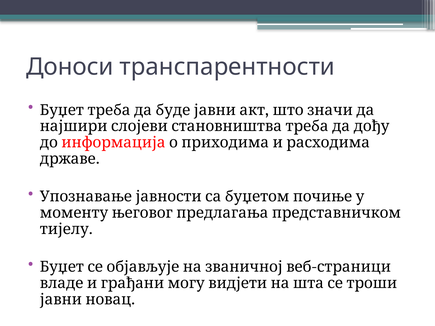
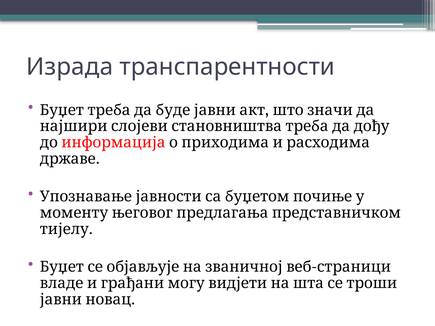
Доноси: Доноси -> Израда (70, 67)
